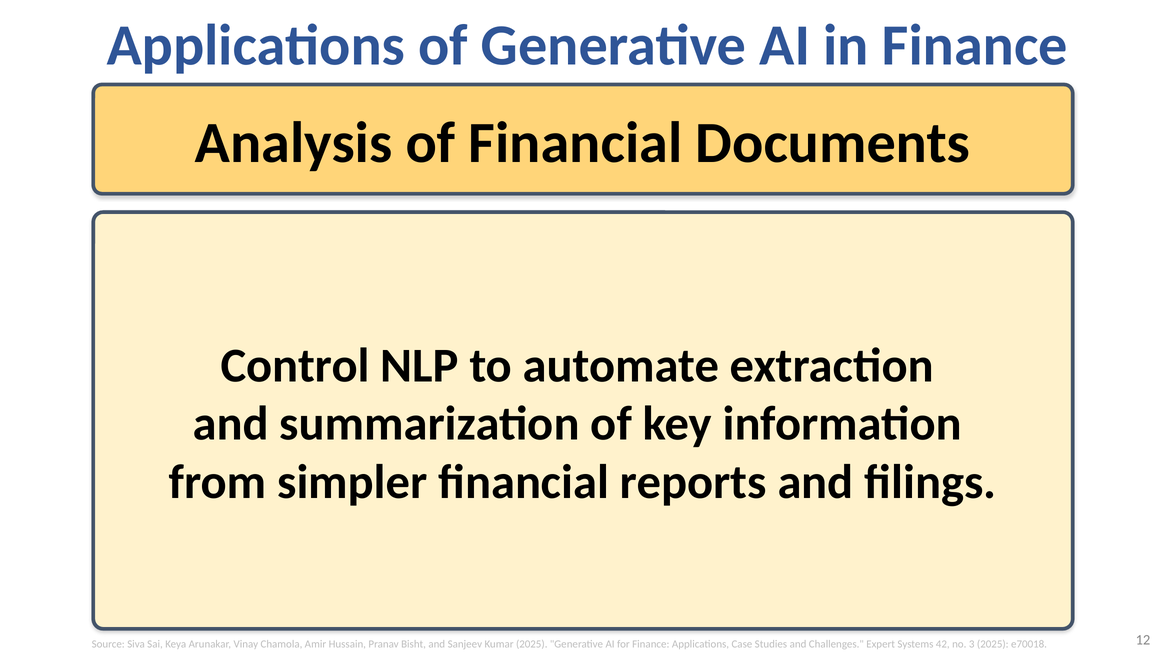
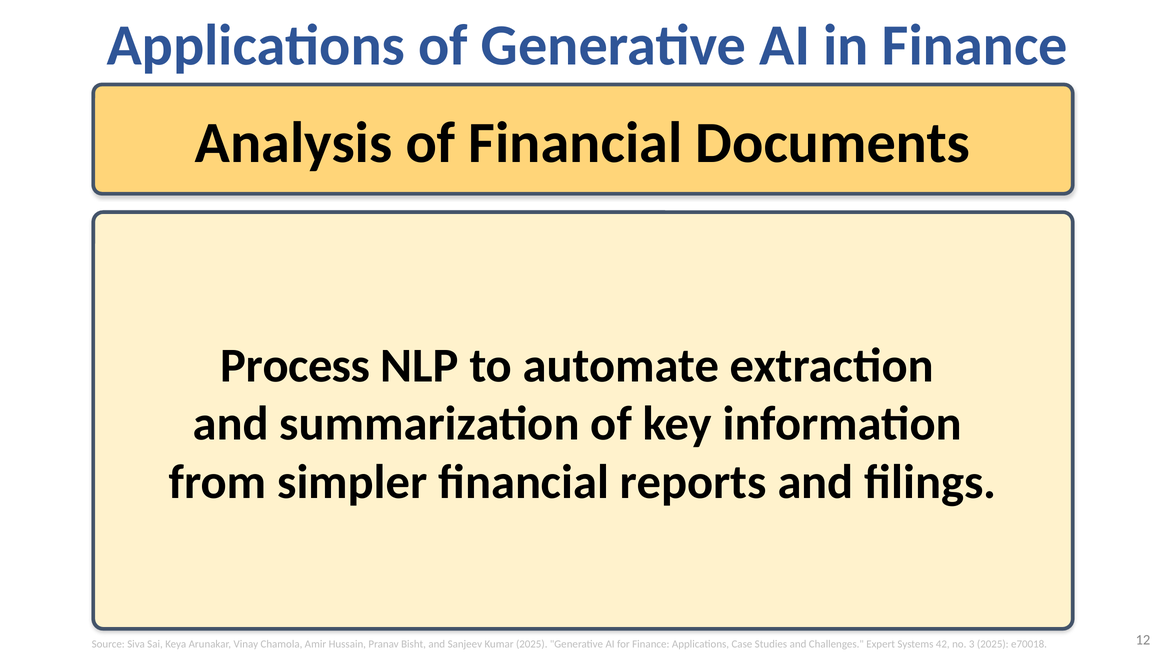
Control: Control -> Process (295, 365)
